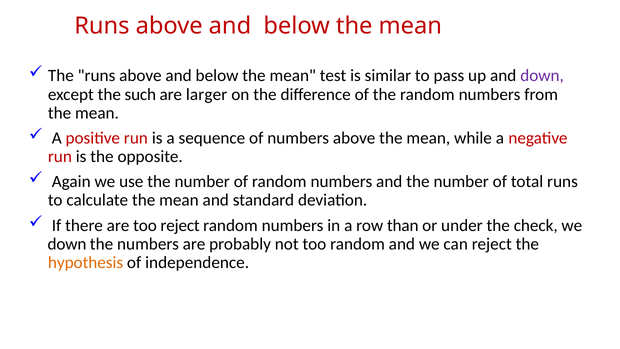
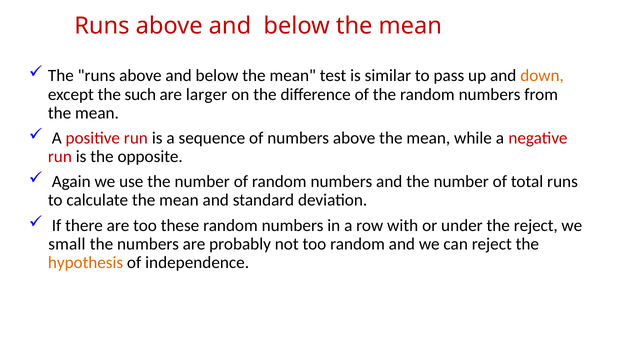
down colour: purple -> orange (542, 76)
too reject: reject -> these (180, 225)
than: than -> with (403, 225)
the check: check -> reject (536, 225)
down: down -> small (67, 244)
